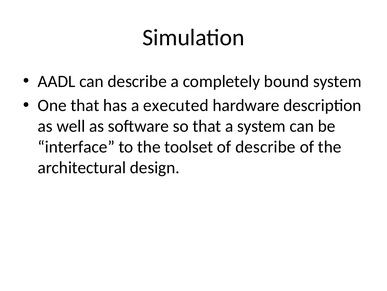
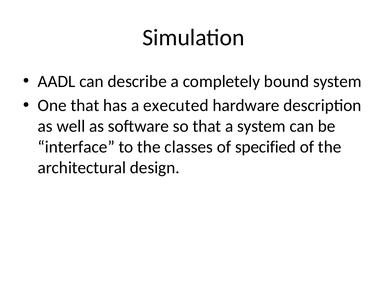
toolset: toolset -> classes (189, 147)
of describe: describe -> specified (266, 147)
